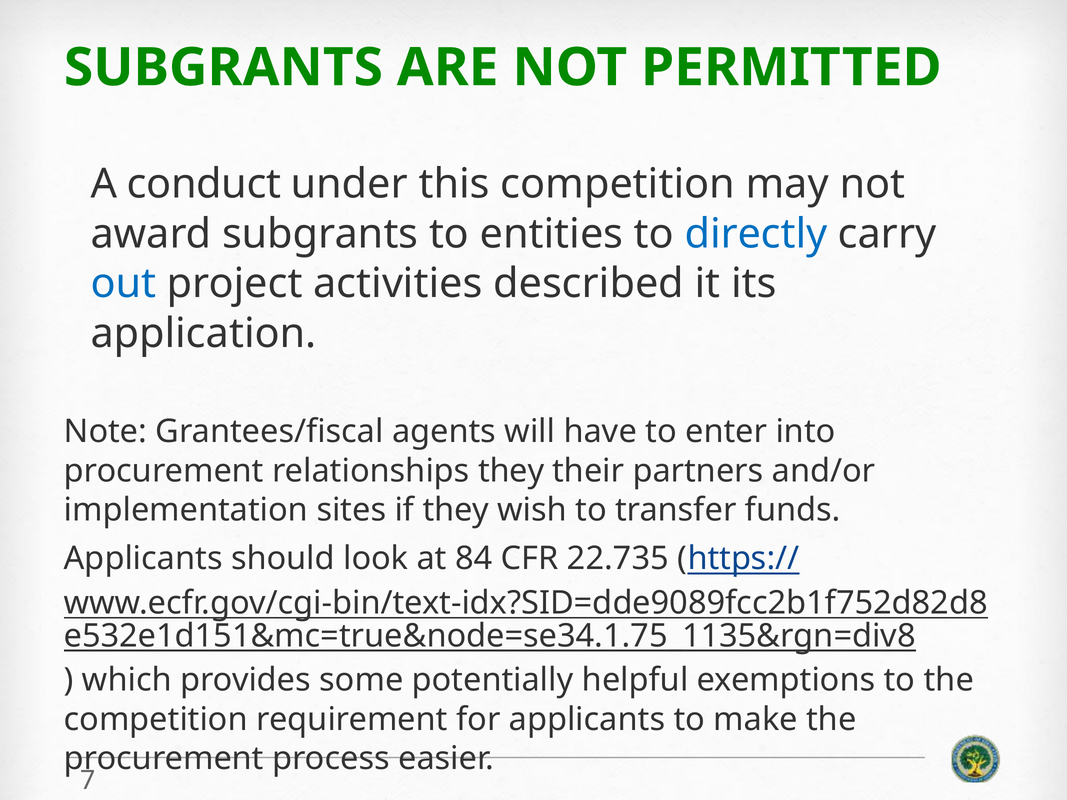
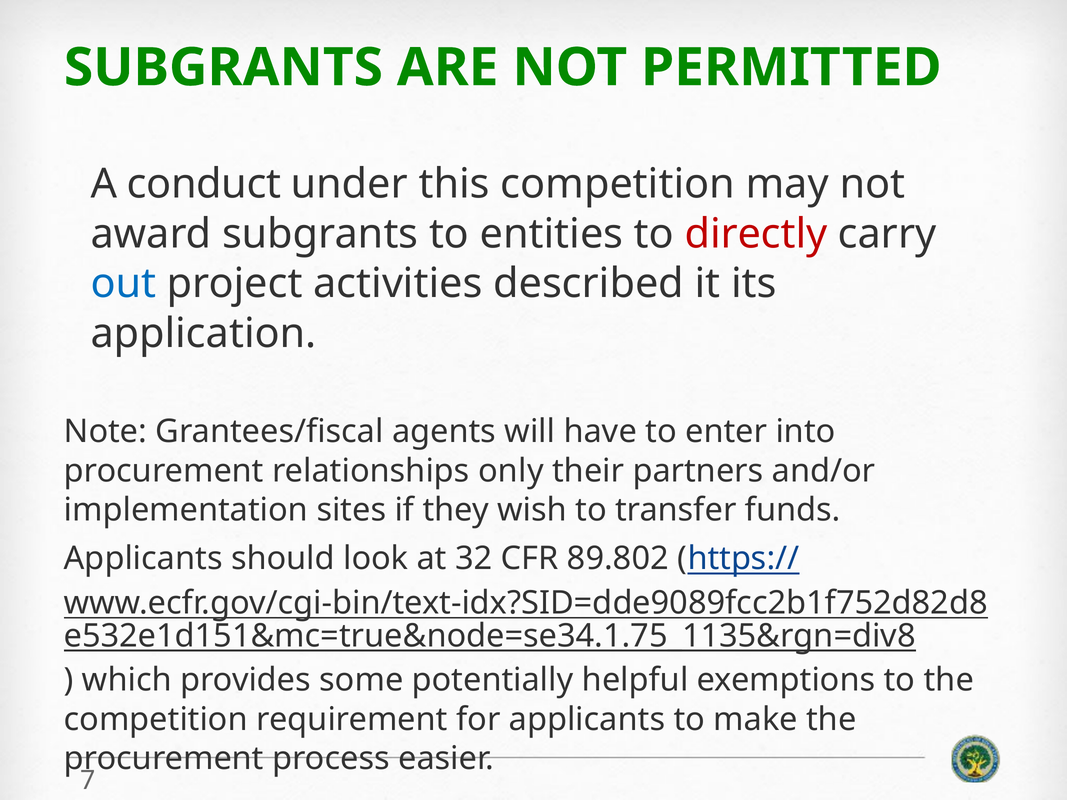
directly colour: blue -> red (756, 234)
relationships they: they -> only (511, 471)
84: 84 -> 32 (474, 559)
22.735: 22.735 -> 89.802 (618, 559)
